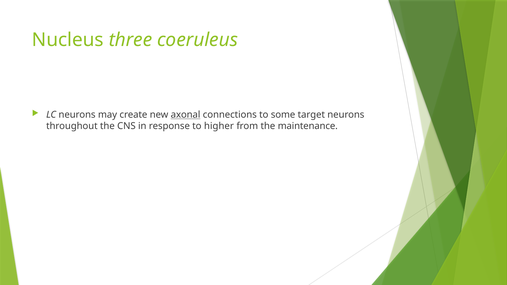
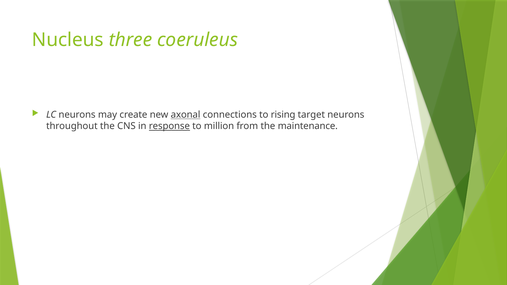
some: some -> rising (283, 115)
response underline: none -> present (169, 126)
higher: higher -> million (219, 126)
